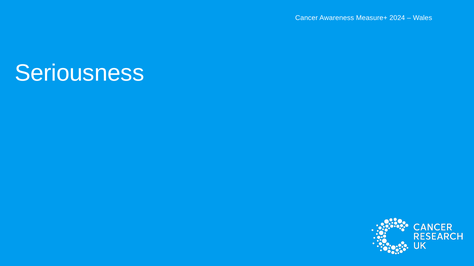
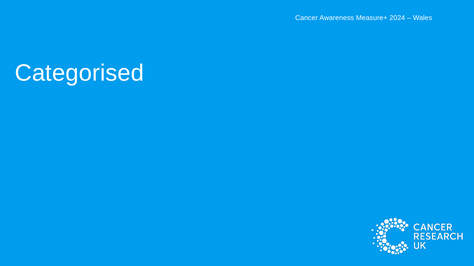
Seriousness: Seriousness -> Categorised (79, 73)
